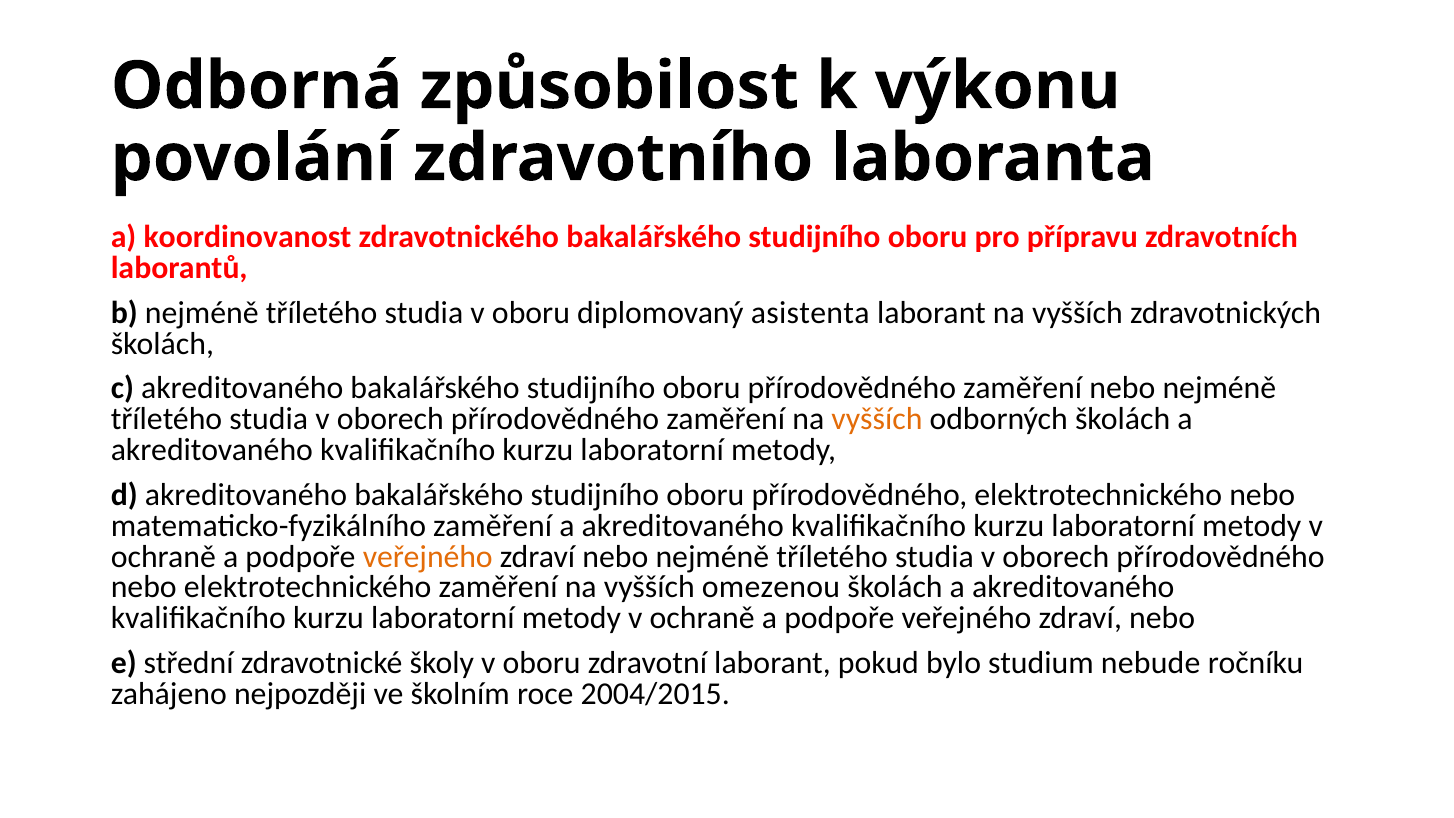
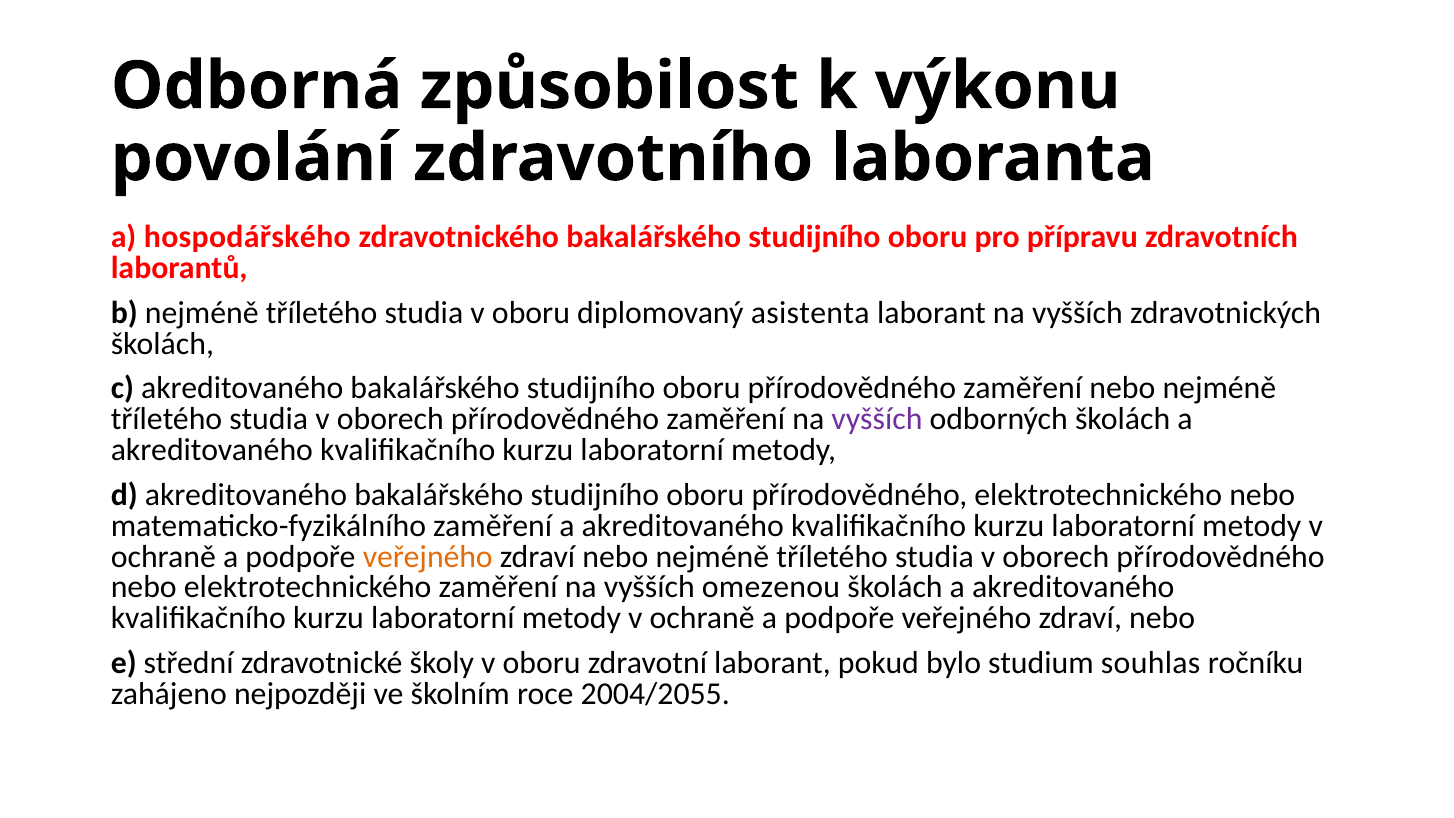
koordinovanost: koordinovanost -> hospodářského (247, 237)
vyšších colour: orange -> purple (877, 419)
nebude: nebude -> souhlas (1151, 663)
2004/2015: 2004/2015 -> 2004/2055 (655, 694)
